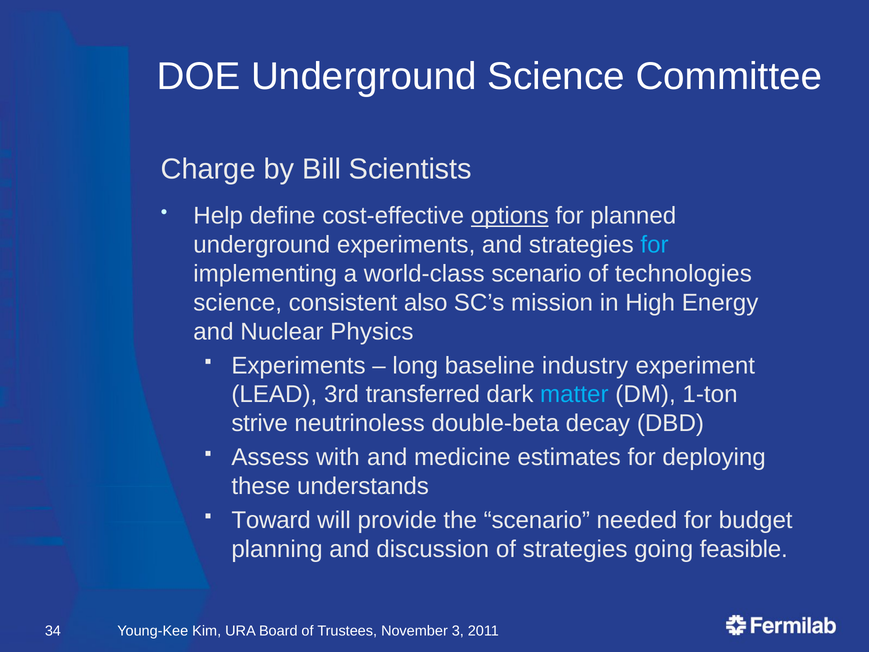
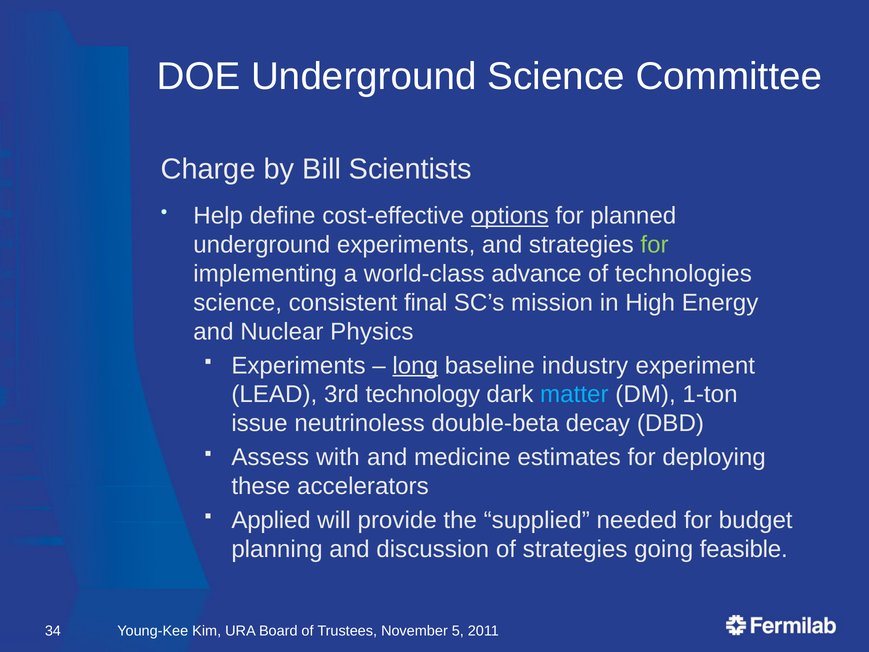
for colour: light blue -> light green (655, 245)
world-class scenario: scenario -> advance (537, 274)
also: also -> final (426, 303)
long underline: none -> present (415, 365)
transferred: transferred -> technology (423, 394)
strive: strive -> issue (260, 423)
understands: understands -> accelerators (363, 486)
Toward: Toward -> Applied (271, 520)
the scenario: scenario -> supplied (537, 520)
3: 3 -> 5 (458, 631)
